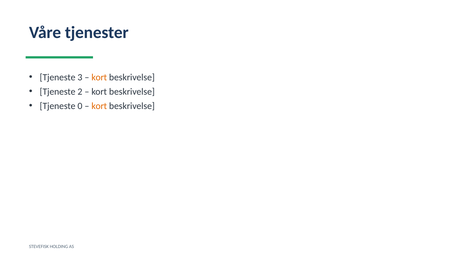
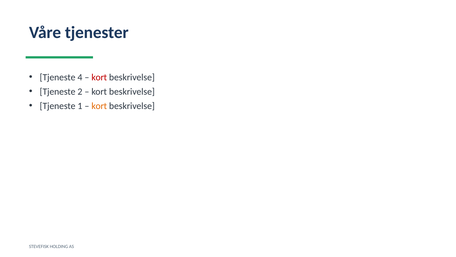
3: 3 -> 4 (80, 77)
kort colour: orange -> red (99, 77)
0: 0 -> 1 (80, 106)
